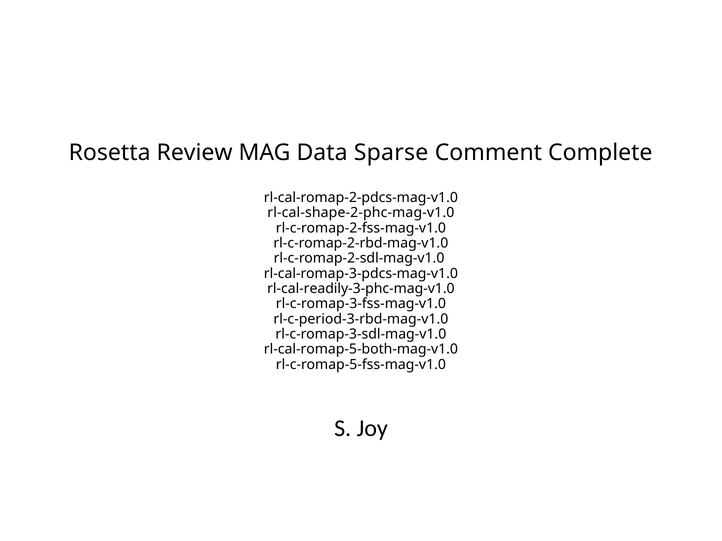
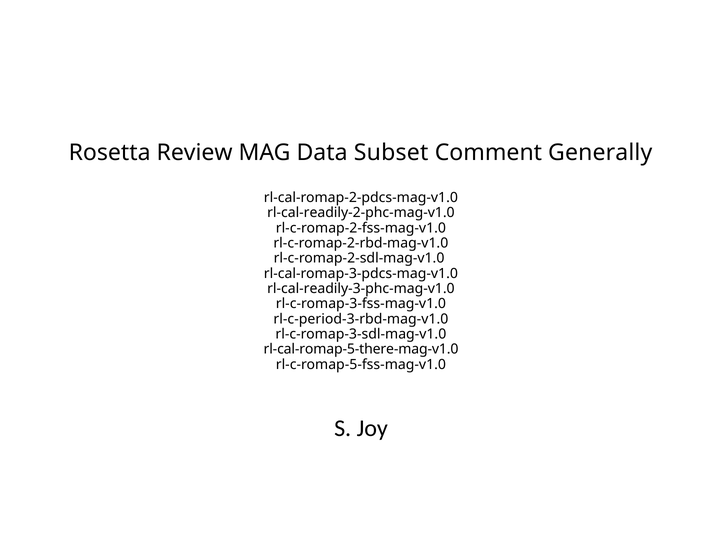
Sparse: Sparse -> Subset (391, 153)
Complete: Complete -> Generally (600, 153)
rl-cal-shape-2-phc-mag-v1.0: rl-cal-shape-2-phc-mag-v1.0 -> rl-cal-readily-2-phc-mag-v1.0 (361, 213)
rl-cal-romap-5-both-mag-v1.0: rl-cal-romap-5-both-mag-v1.0 -> rl-cal-romap-5-there-mag-v1.0 (361, 350)
